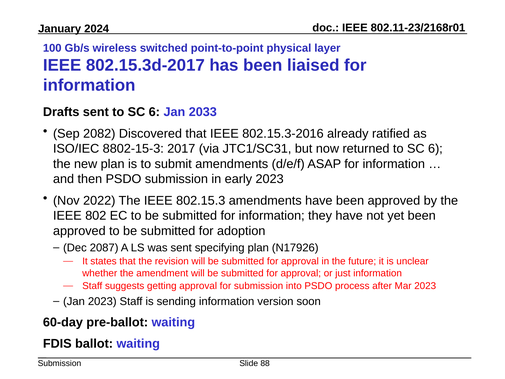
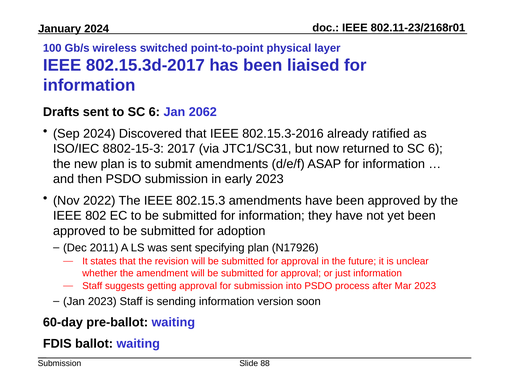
2033: 2033 -> 2062 (203, 112)
Sep 2082: 2082 -> 2024 (99, 133)
2087: 2087 -> 2011 (104, 248)
